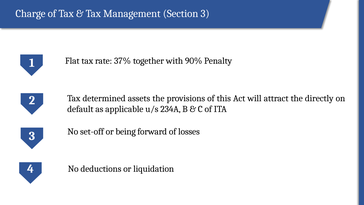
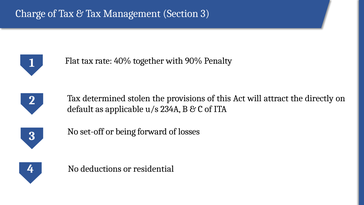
37%: 37% -> 40% (123, 61)
assets: assets -> stolen (139, 98)
liquidation: liquidation -> residential (154, 169)
